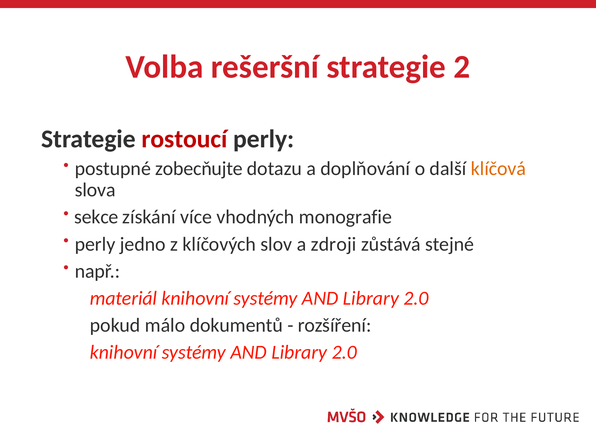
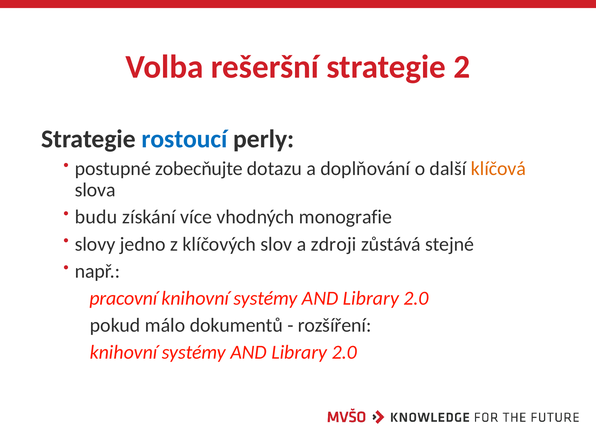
rostoucí colour: red -> blue (185, 139)
sekce: sekce -> budu (96, 217)
perly: perly -> slovy (95, 244)
materiál: materiál -> pracovní (123, 298)
